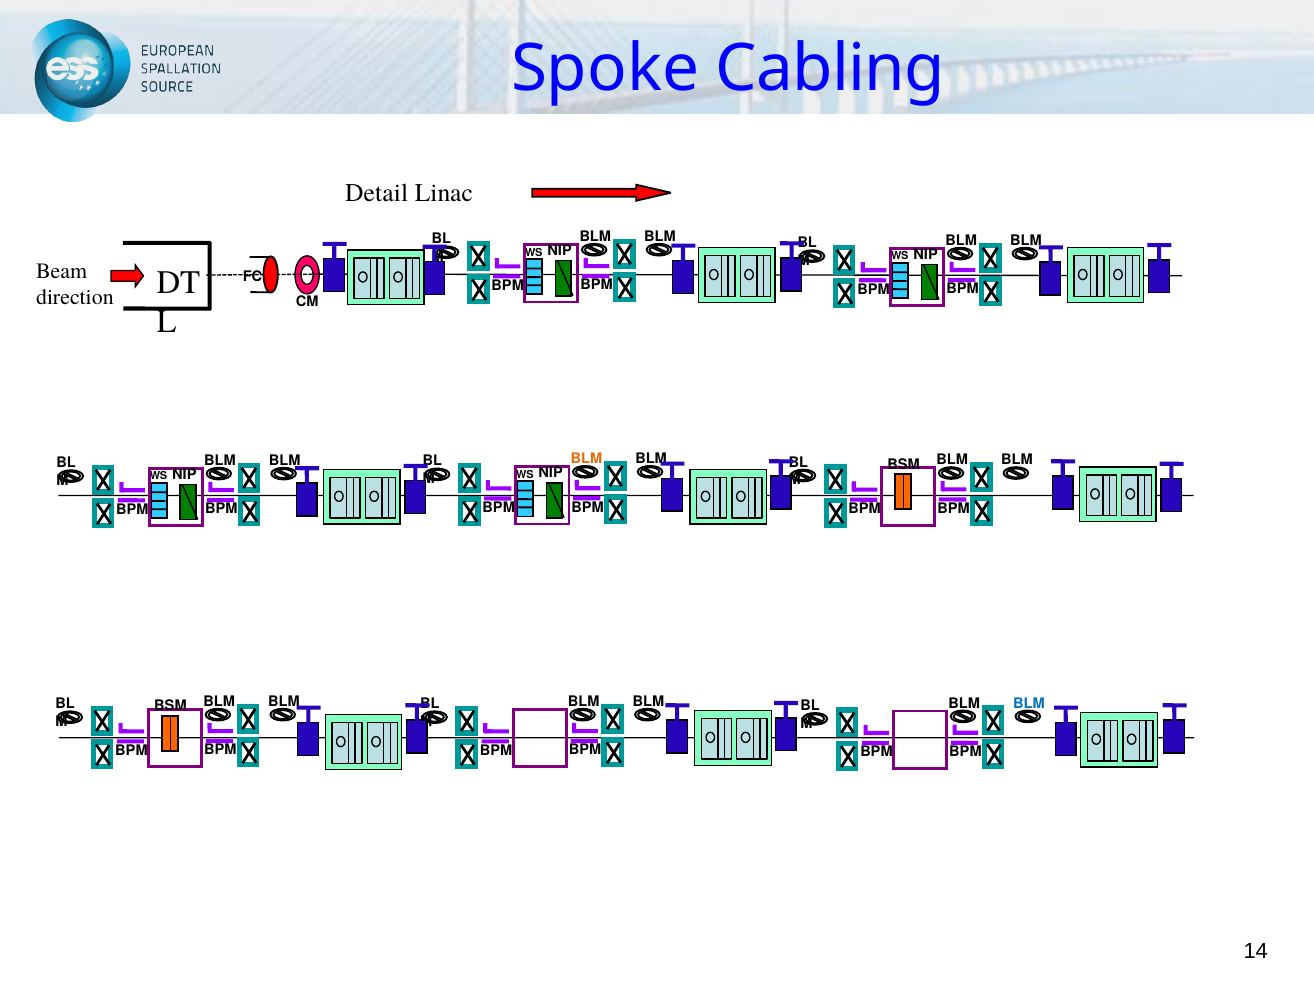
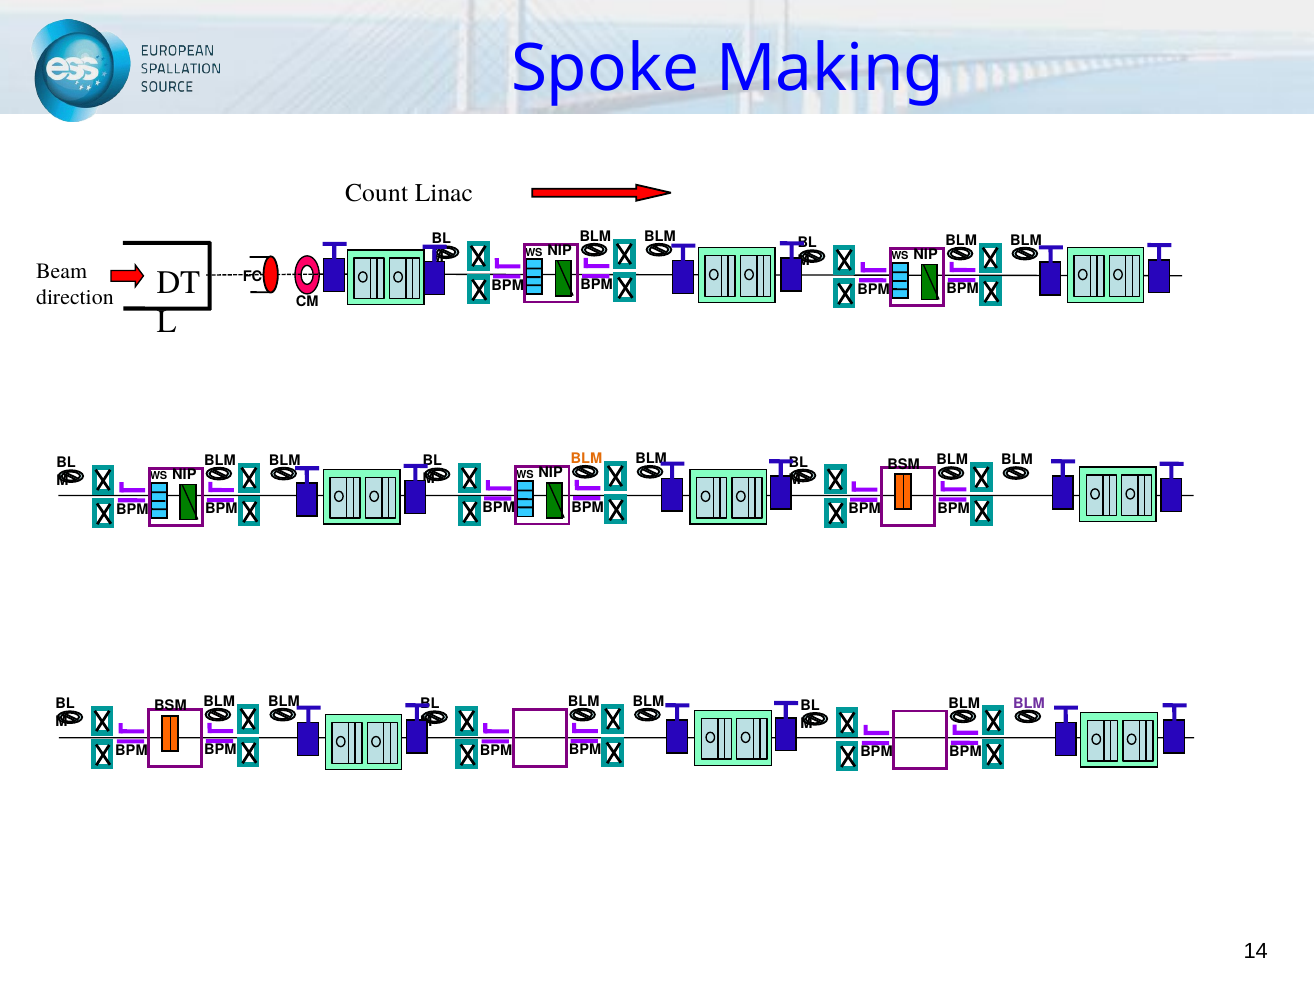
Cabling: Cabling -> Making (830, 69)
Detail: Detail -> Count (377, 193)
BLM colour: blue -> purple (1029, 704)
